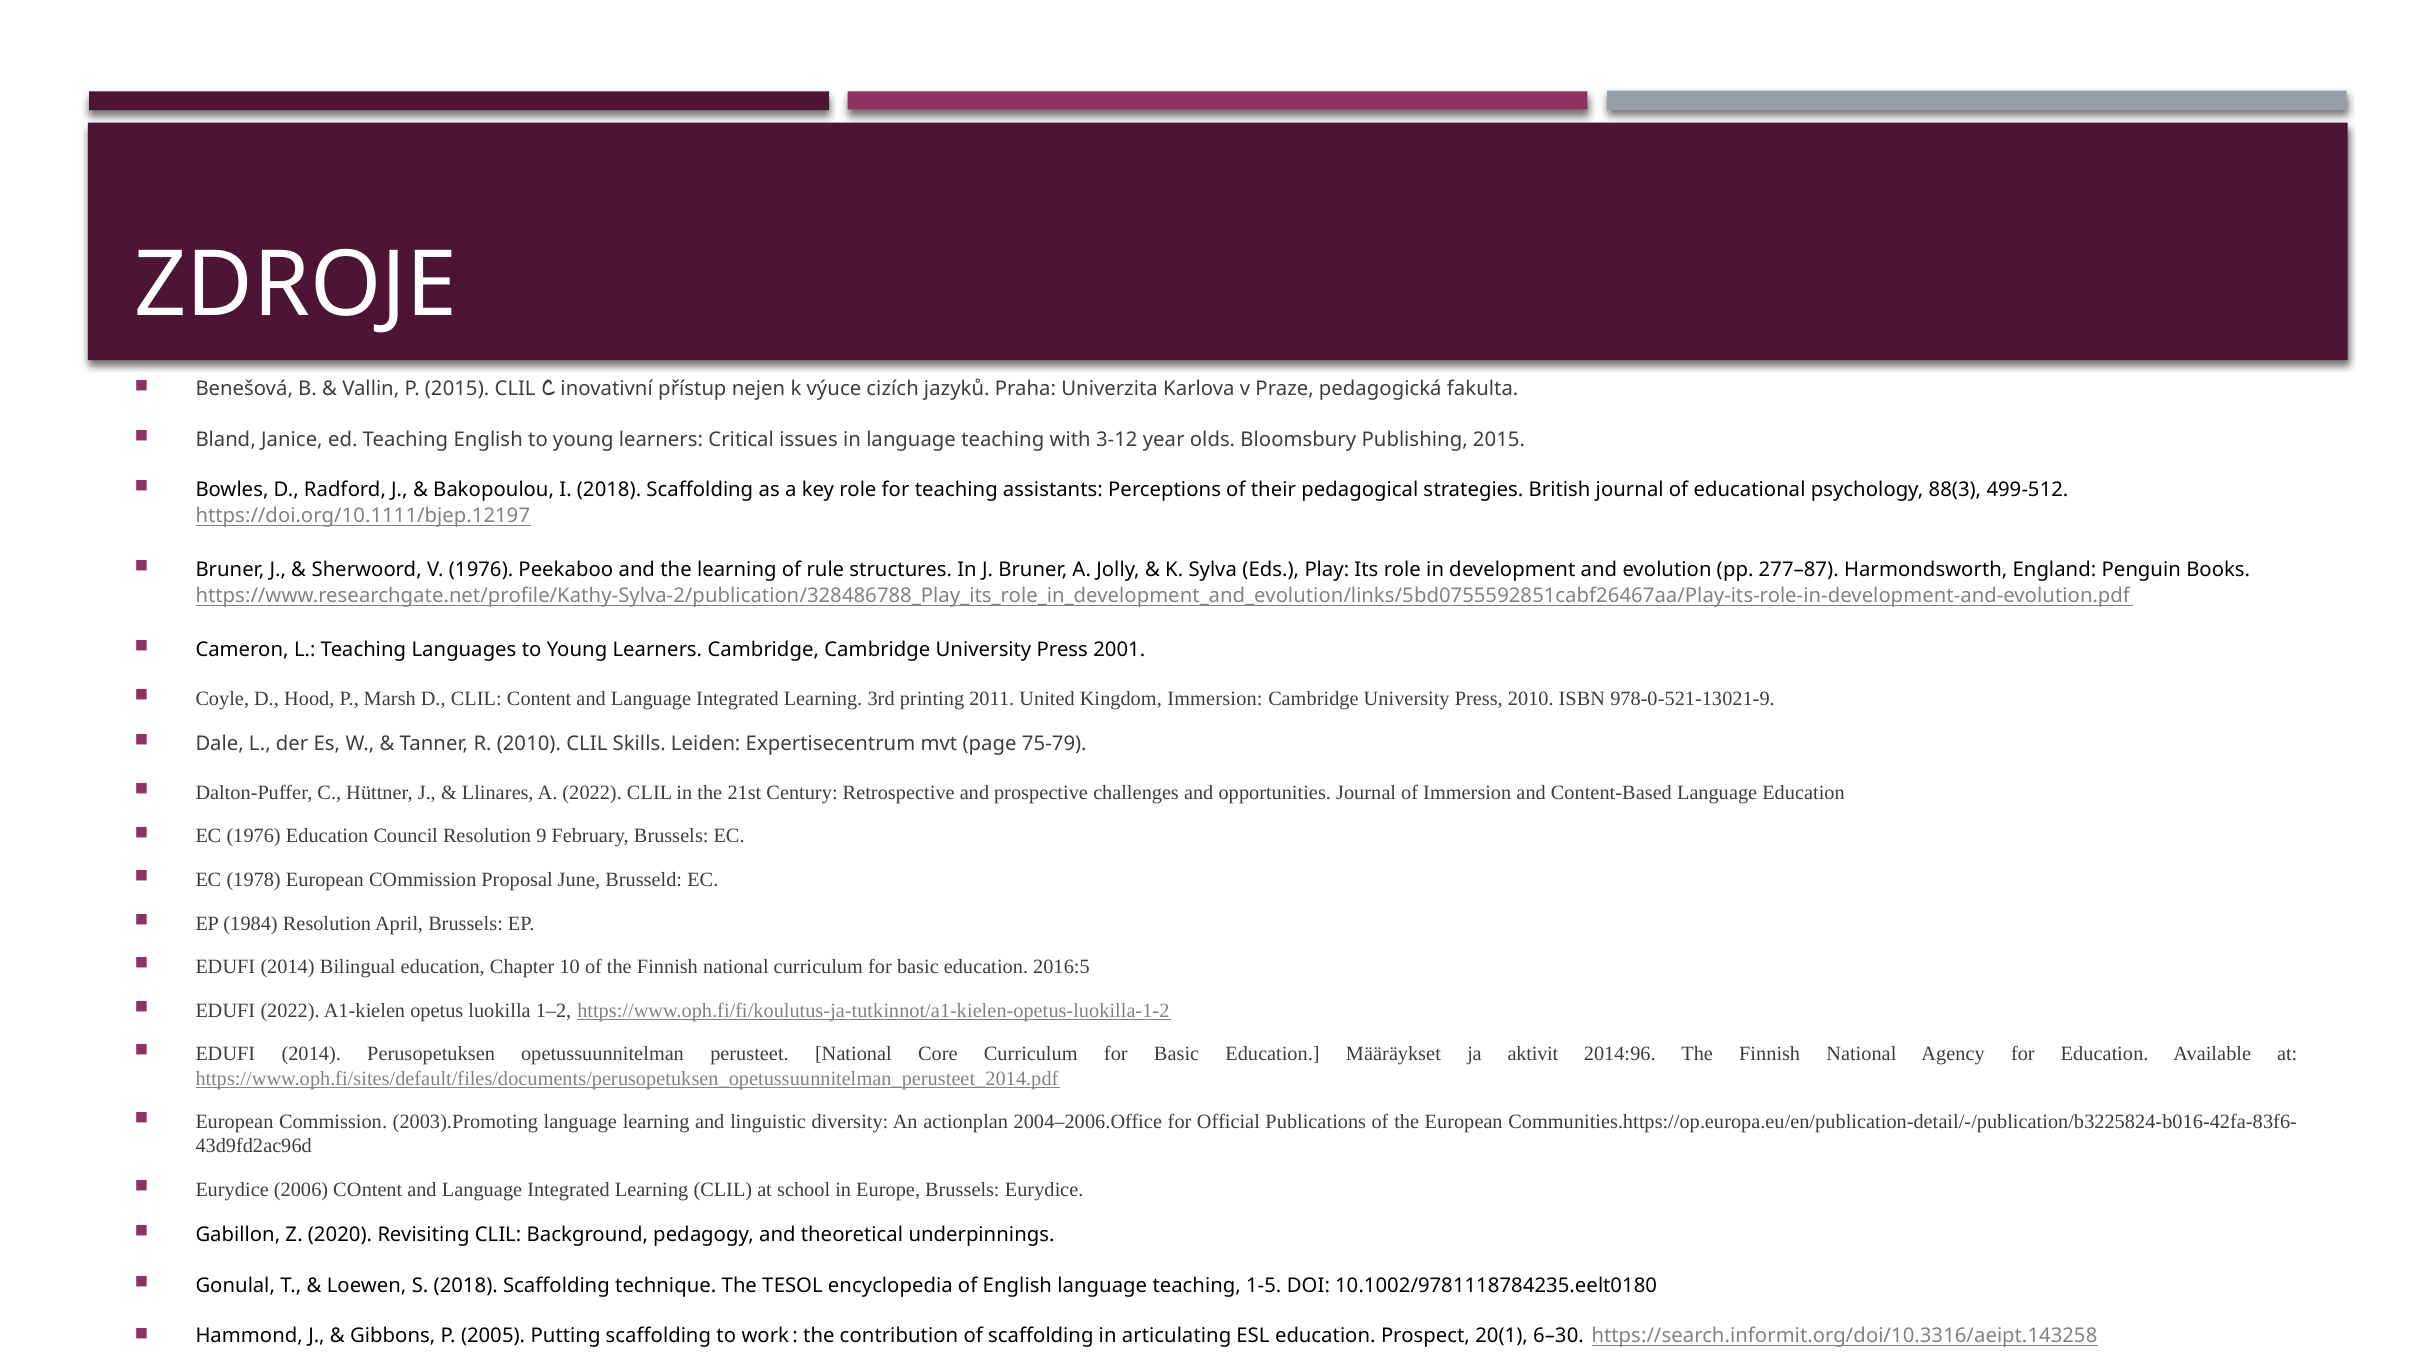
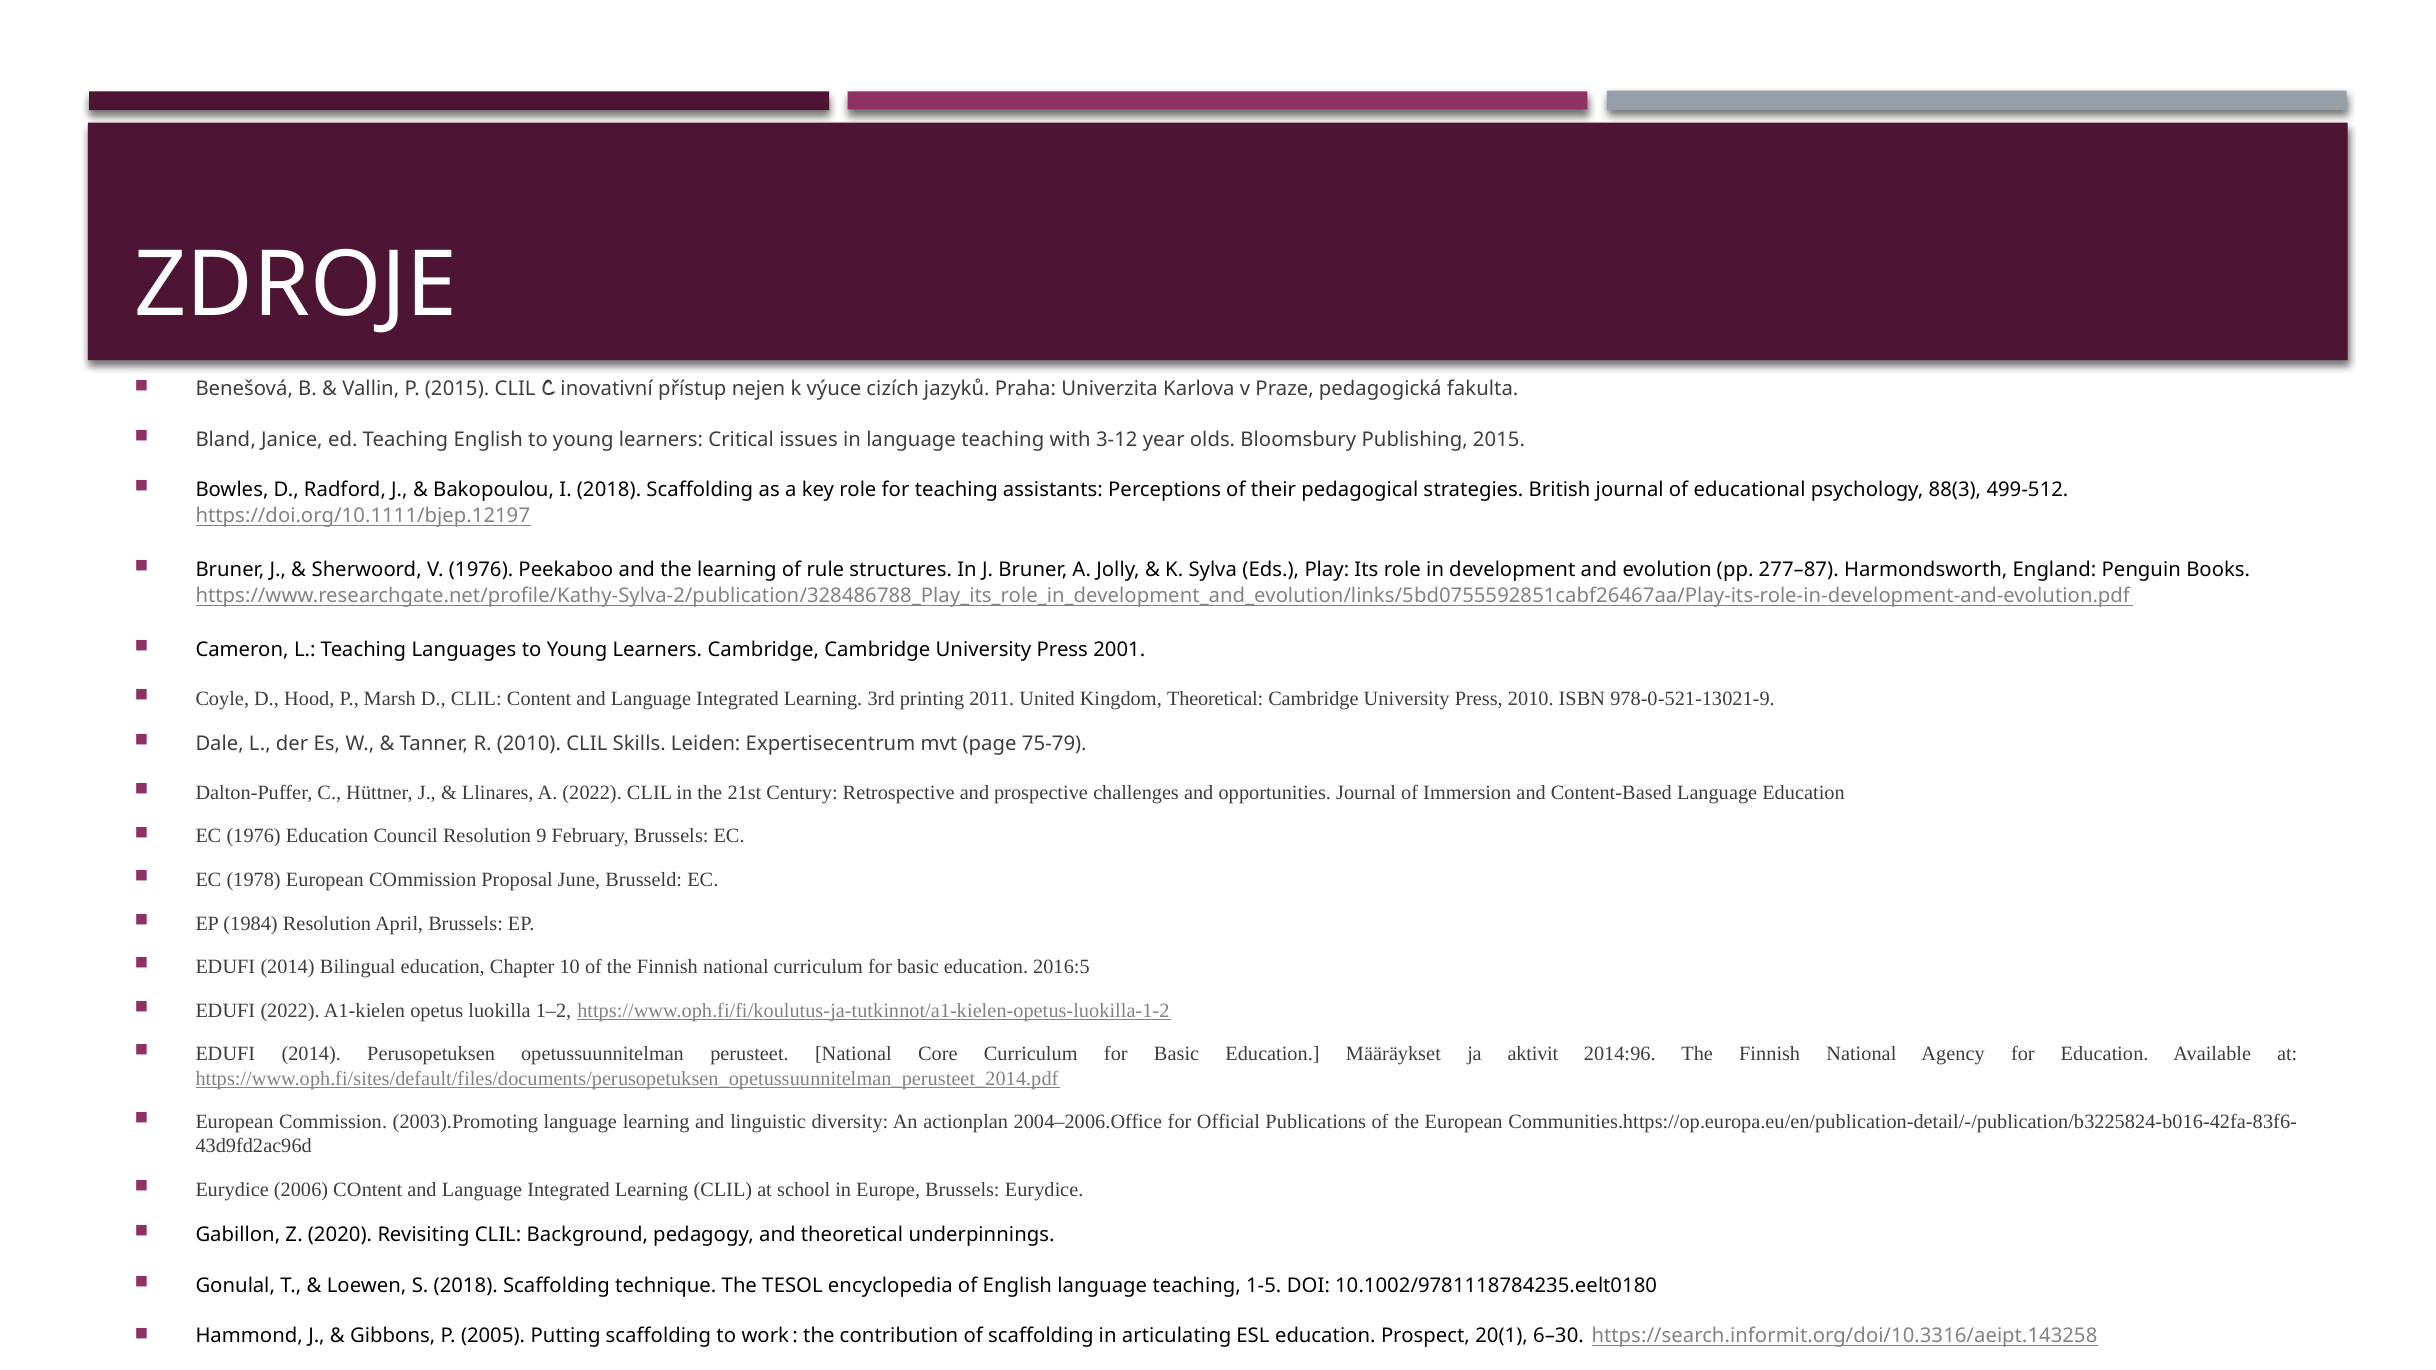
Kingdom Immersion: Immersion -> Theoretical (1215, 699)
